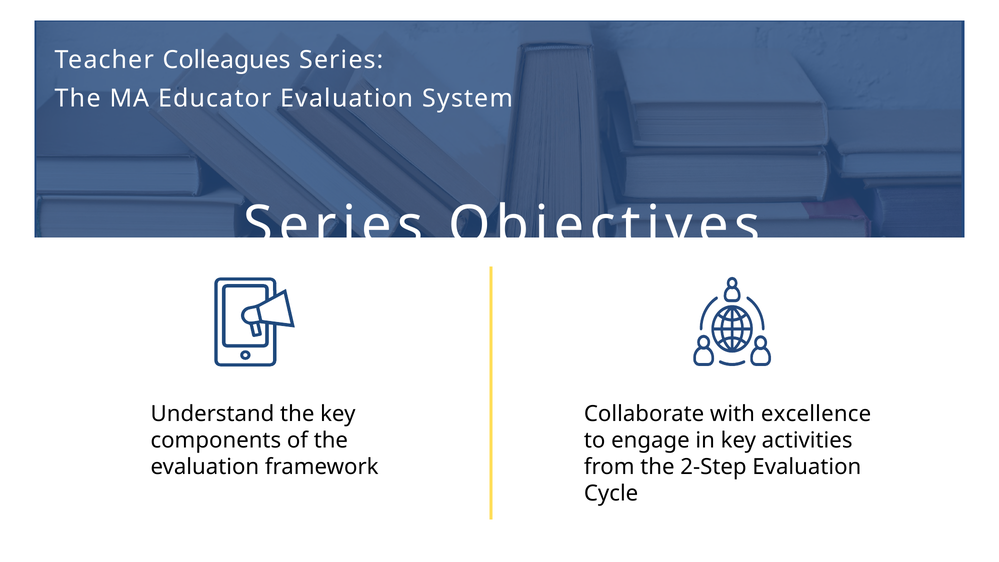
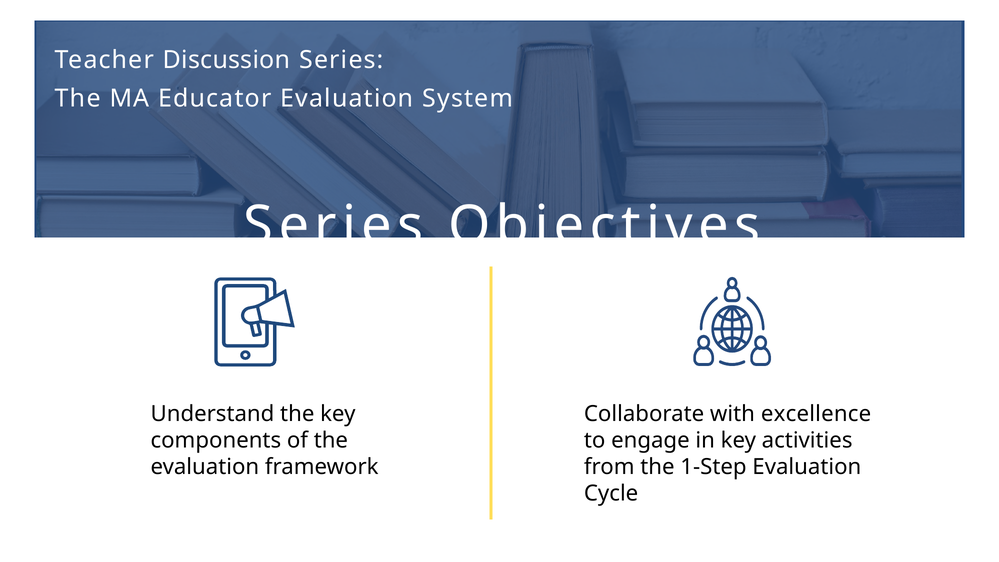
Colleagues: Colleagues -> Discussion (227, 60)
2-Step: 2-Step -> 1-Step (713, 467)
